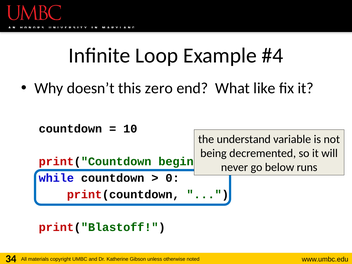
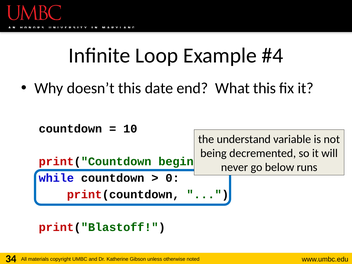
zero: zero -> date (159, 88)
What like: like -> this (265, 88)
